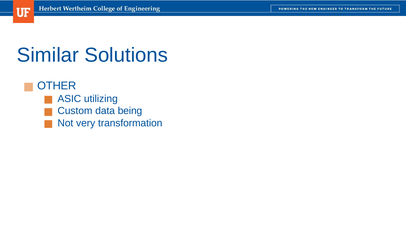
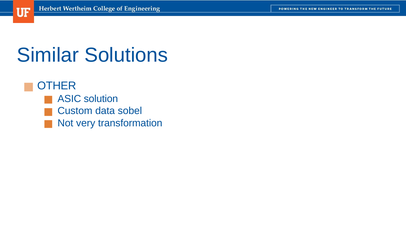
utilizing: utilizing -> solution (101, 99)
being: being -> sobel (130, 111)
